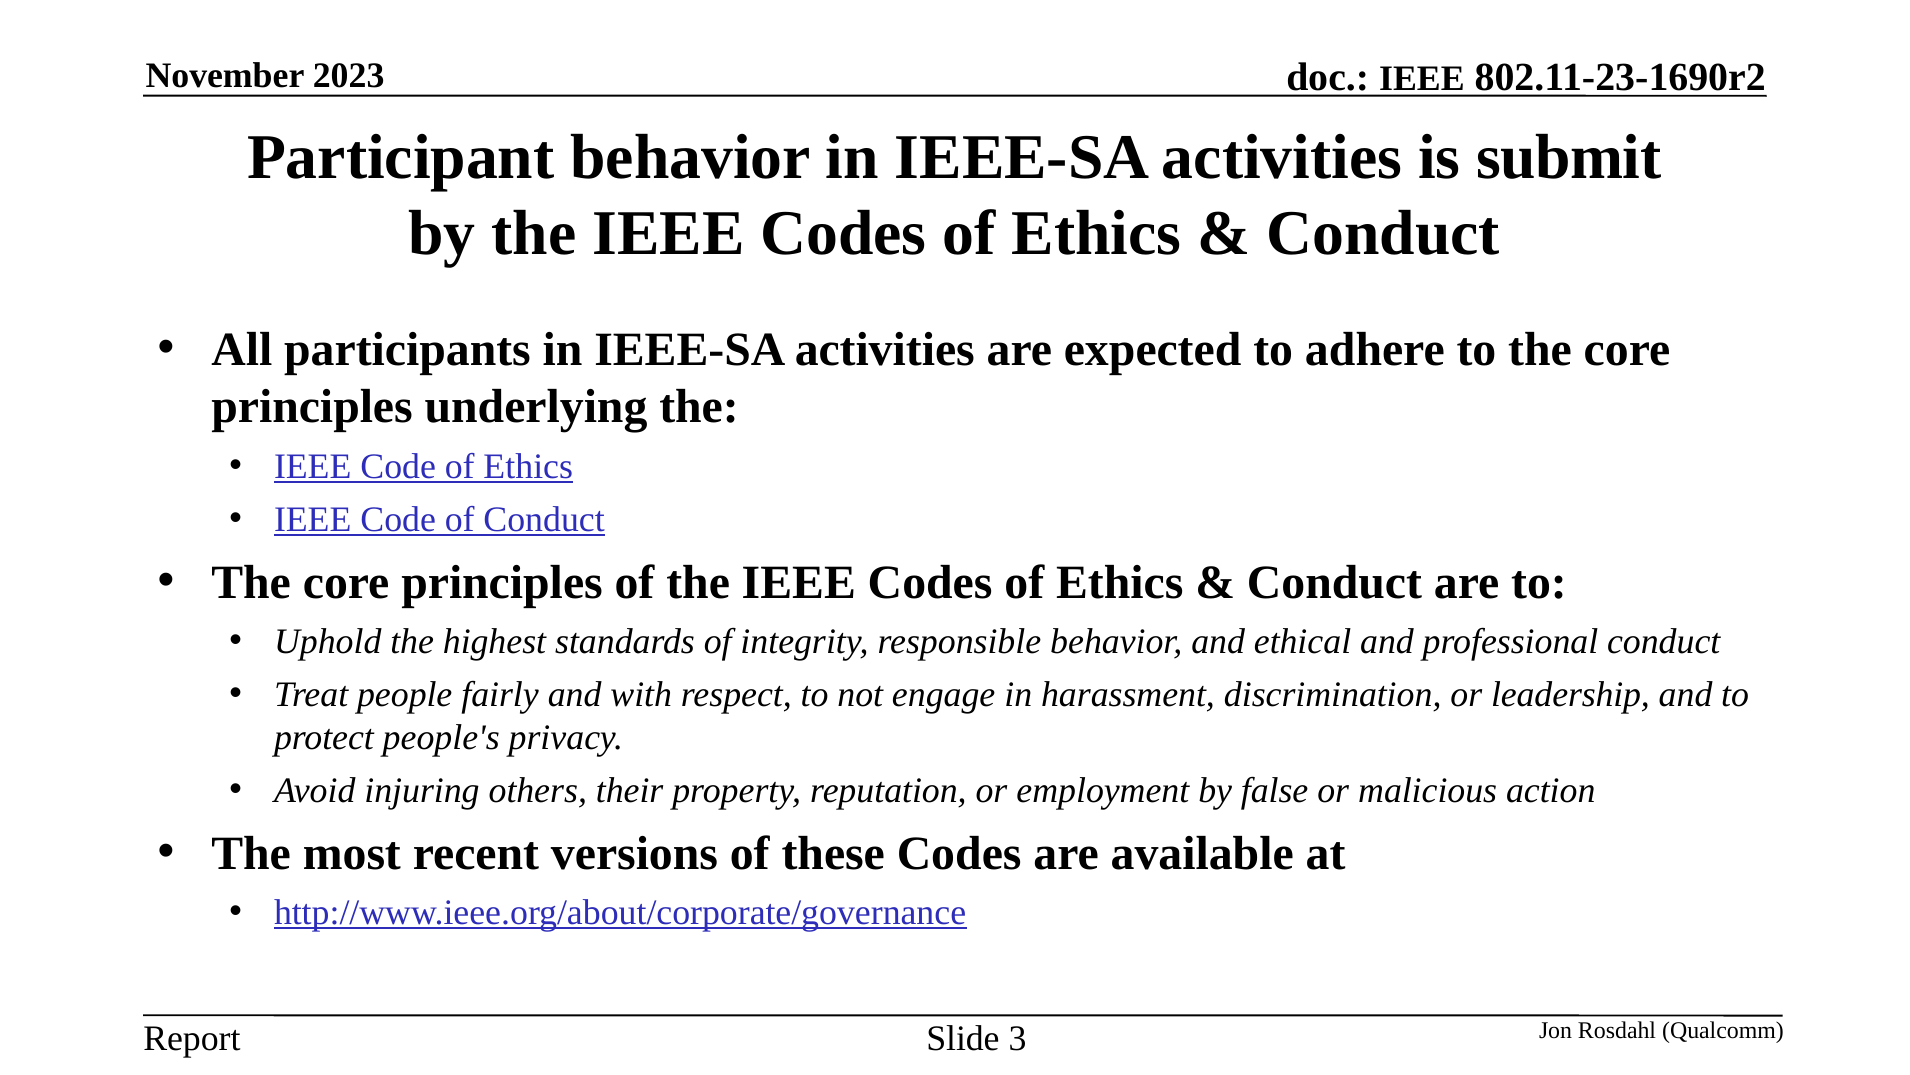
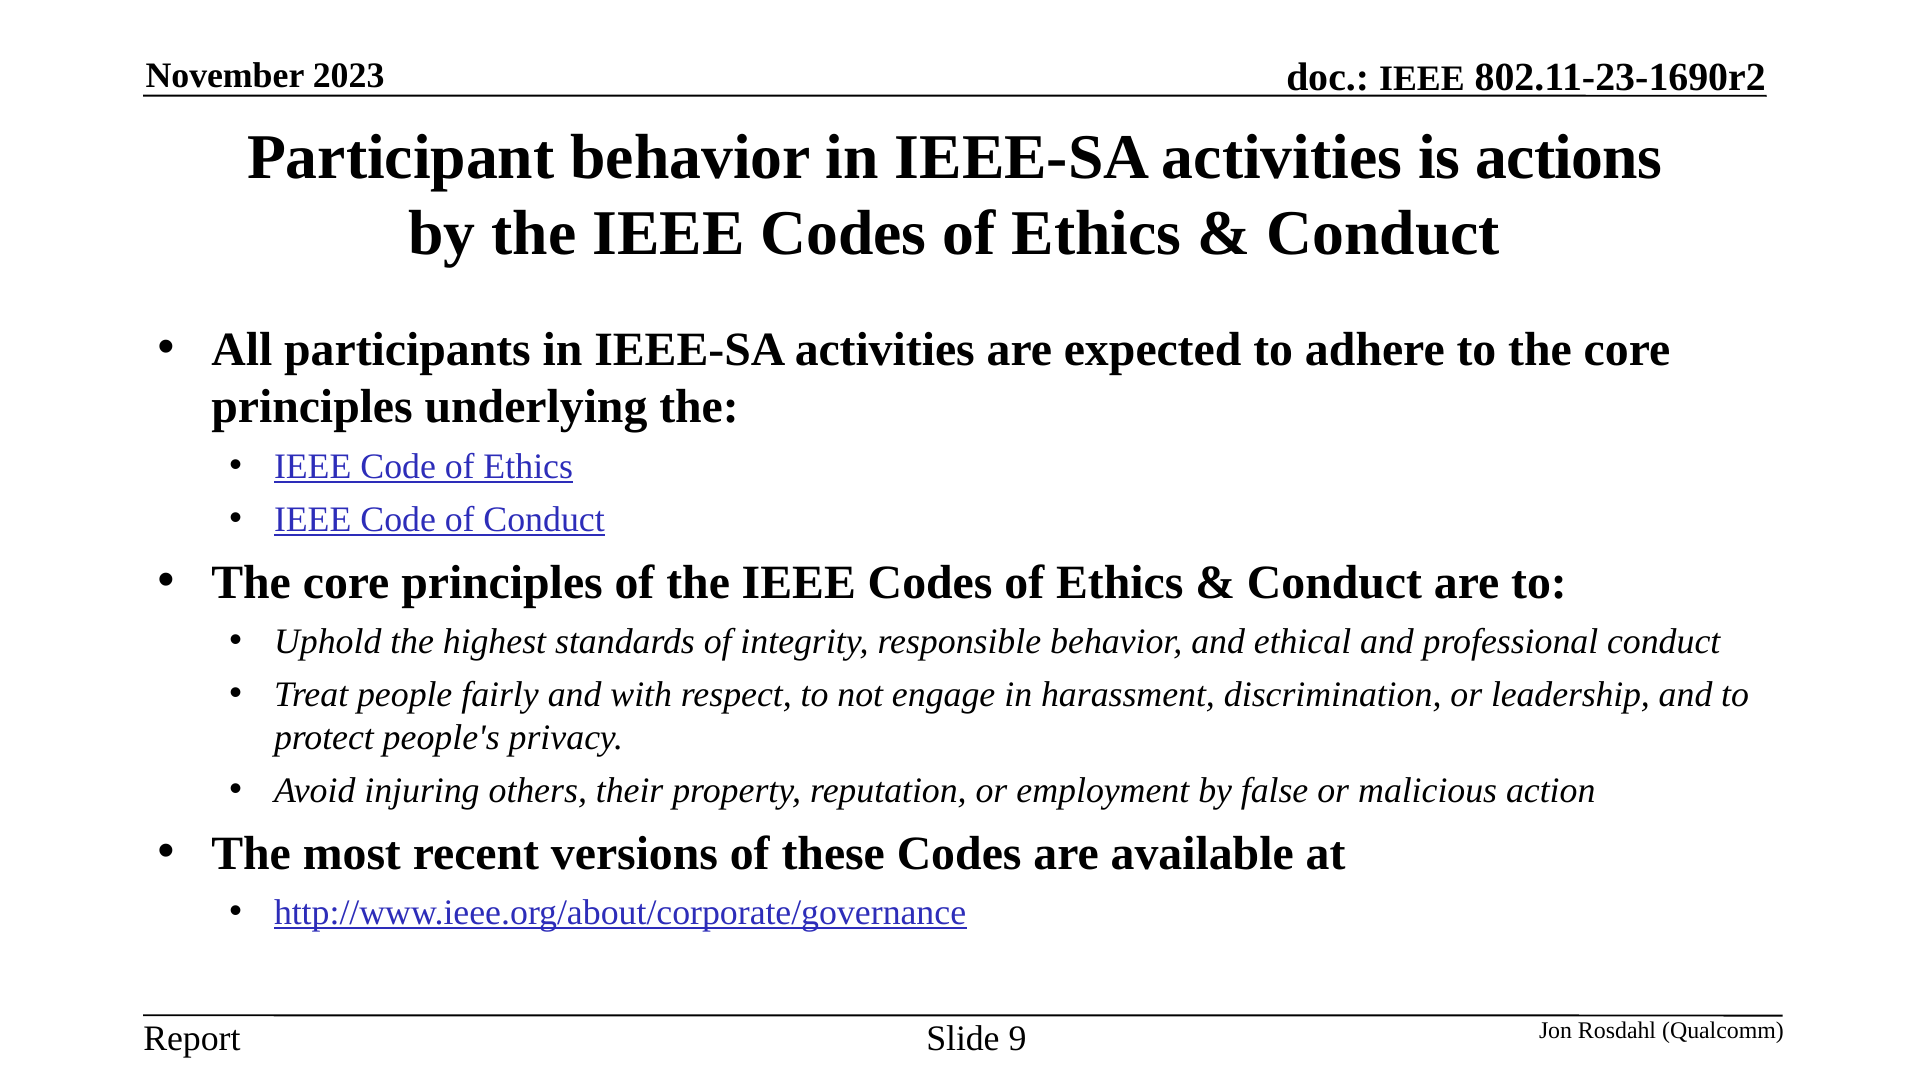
submit: submit -> actions (1569, 157)
3: 3 -> 9 (1018, 1038)
